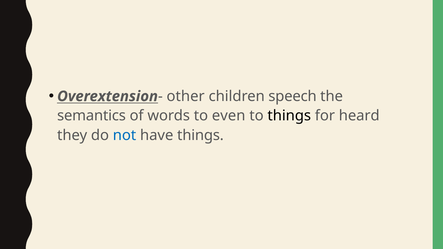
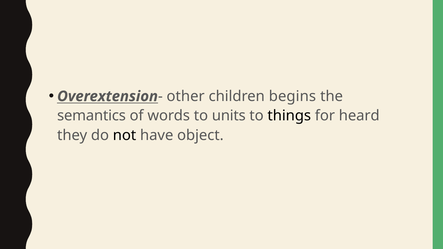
speech: speech -> begins (292, 96)
even: even -> units (229, 116)
not colour: blue -> black (125, 135)
have things: things -> object (200, 135)
